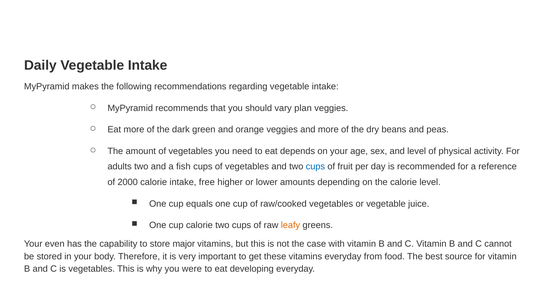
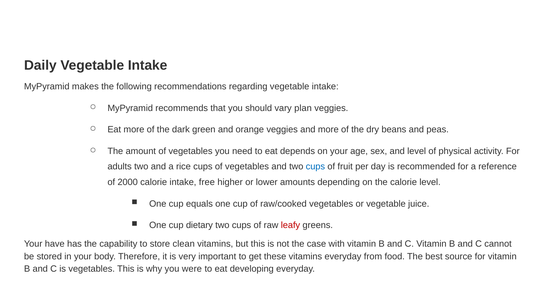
fish: fish -> rice (183, 167)
cup calorie: calorie -> dietary (199, 225)
leafy colour: orange -> red (290, 225)
even: even -> have (55, 244)
major: major -> clean (184, 244)
